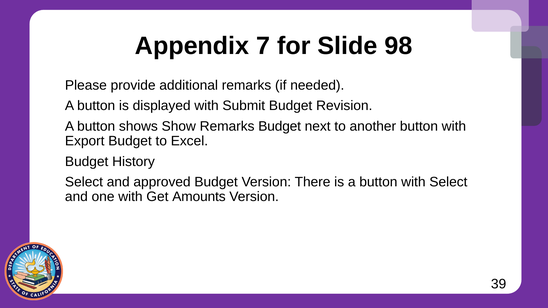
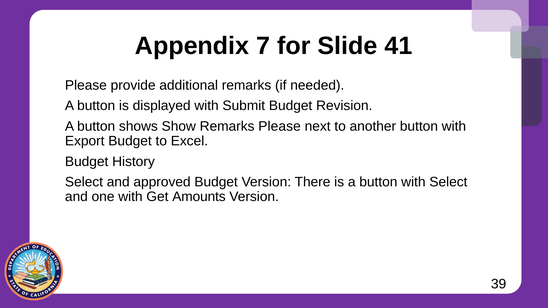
98: 98 -> 41 (398, 46)
Remarks Budget: Budget -> Please (280, 126)
